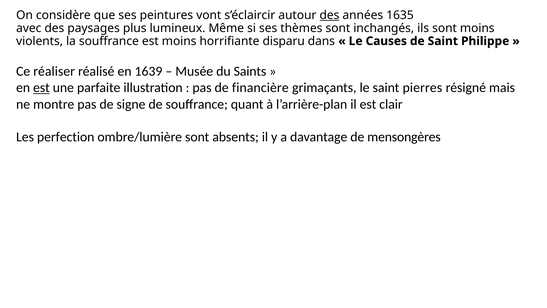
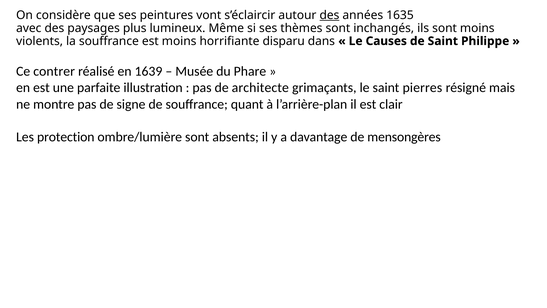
réaliser: réaliser -> contrer (54, 71)
Saints: Saints -> Phare (250, 71)
est underline: present -> none (41, 88)
financière: financière -> architecte (260, 88)
perfection: perfection -> protection (66, 137)
